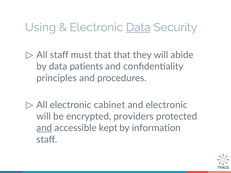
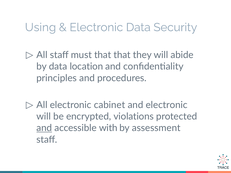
Data underline: present -> none (138, 27)
patients: patients -> location (86, 67)
providers: providers -> violations (134, 117)
kept: kept -> with (108, 128)
information: information -> assessment (156, 128)
